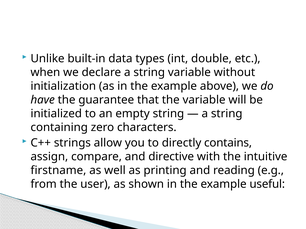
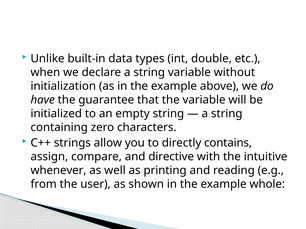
firstname: firstname -> whenever (58, 171)
useful: useful -> whole (267, 185)
